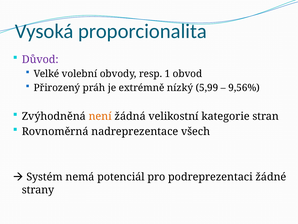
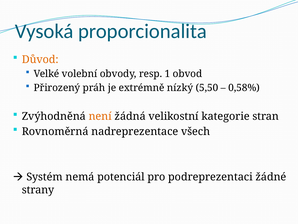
Důvod colour: purple -> orange (40, 59)
5,99: 5,99 -> 5,50 (207, 88)
9,56%: 9,56% -> 0,58% (244, 88)
